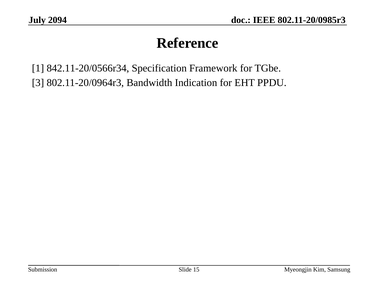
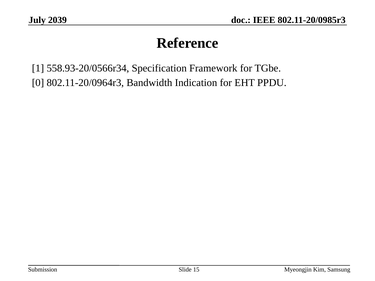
2094: 2094 -> 2039 (57, 20)
842.11-20/0566r34: 842.11-20/0566r34 -> 558.93-20/0566r34 (88, 68)
3: 3 -> 0 (38, 83)
